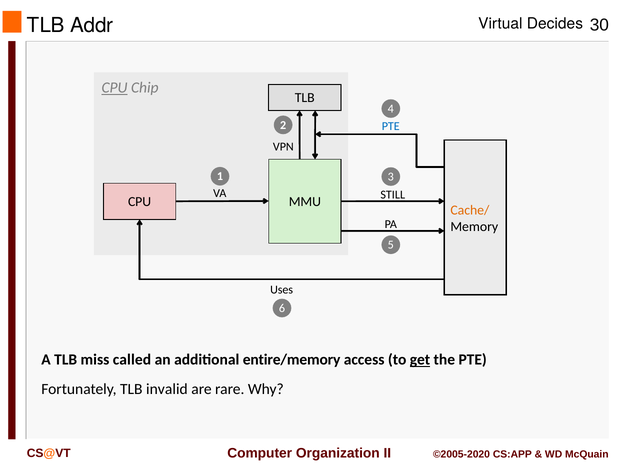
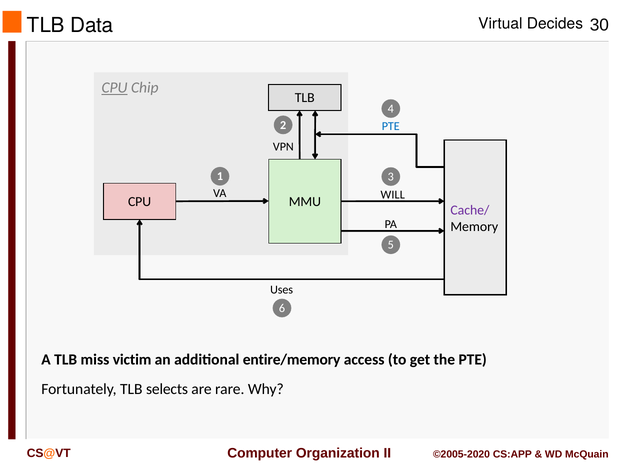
Addr: Addr -> Data (92, 26)
STILL: STILL -> WILL (393, 195)
Cache/ colour: orange -> purple (470, 210)
called: called -> victim (132, 360)
get underline: present -> none (420, 360)
invalid: invalid -> selects (167, 389)
